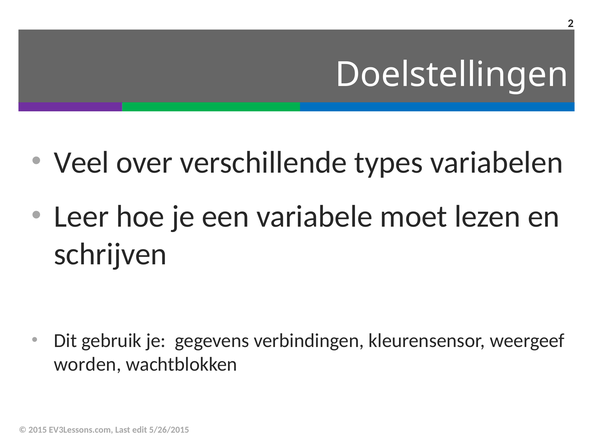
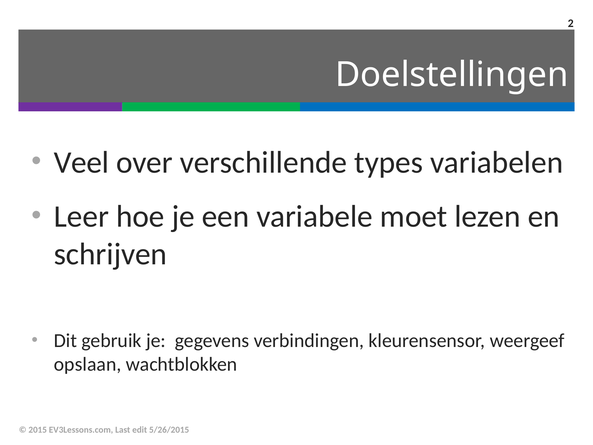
worden: worden -> opslaan (88, 364)
